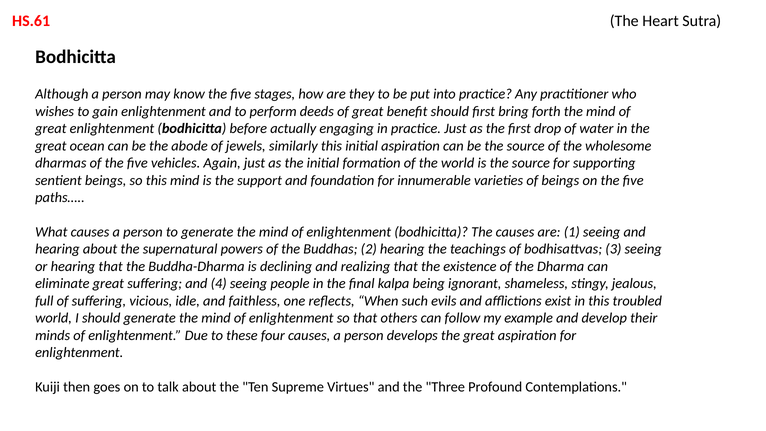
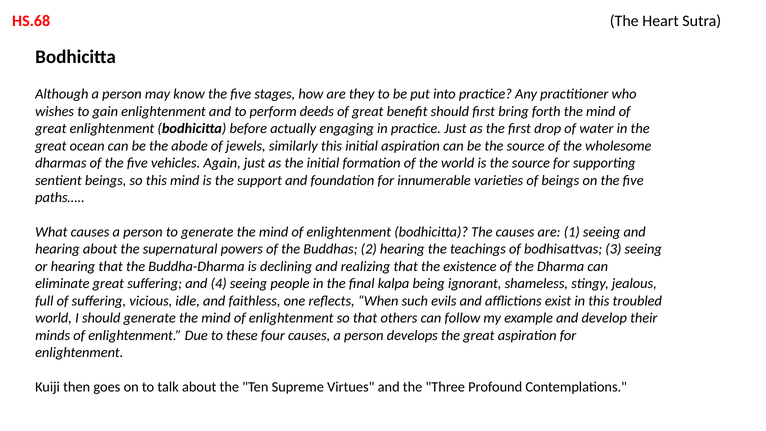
HS.61: HS.61 -> HS.68 (31, 21)
